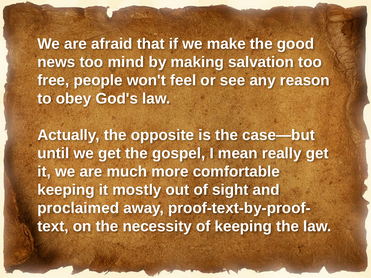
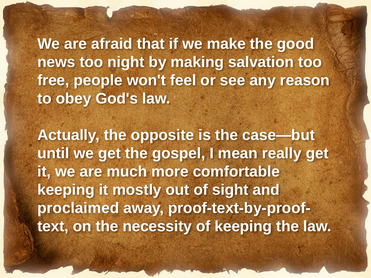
mind: mind -> night (126, 62)
